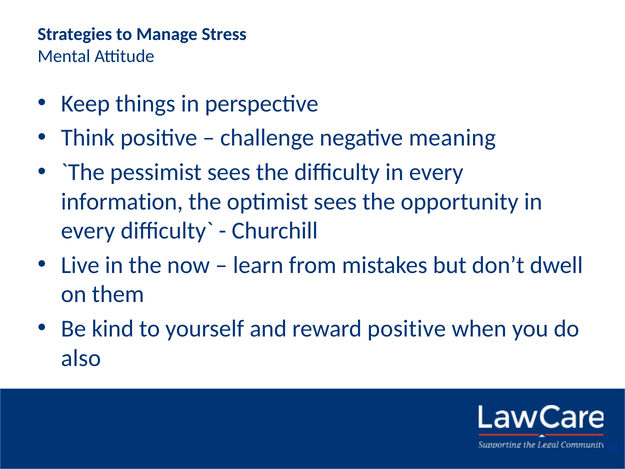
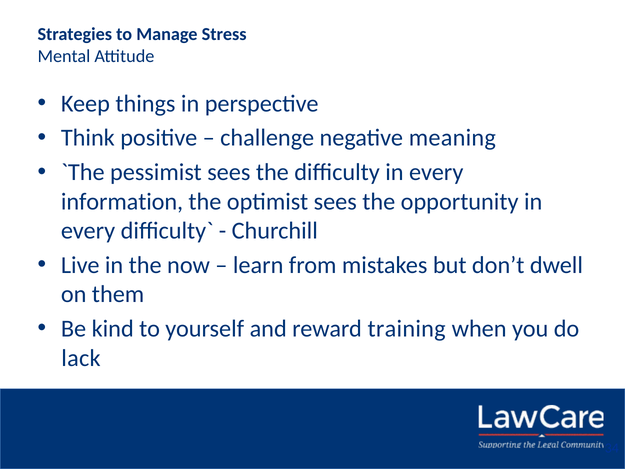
reward positive: positive -> training (407, 329)
also: also -> lack (81, 358)
